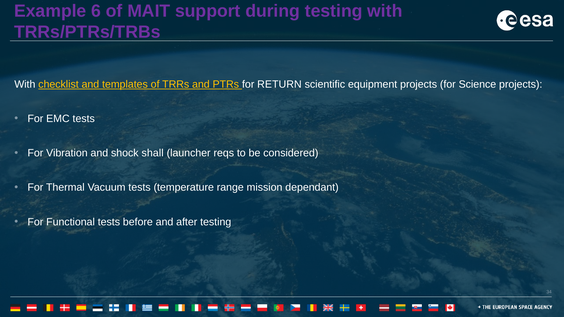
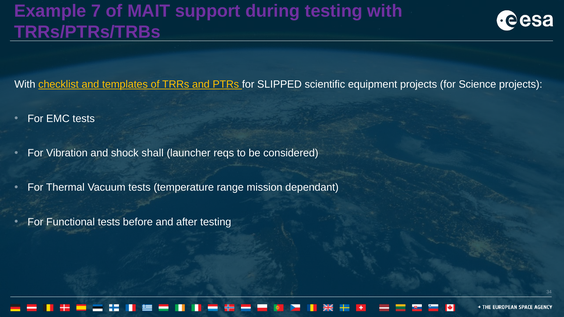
6: 6 -> 7 (96, 11)
RETURN: RETURN -> SLIPPED (280, 84)
